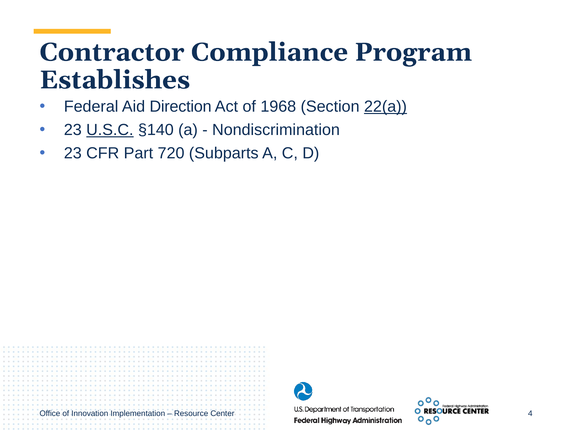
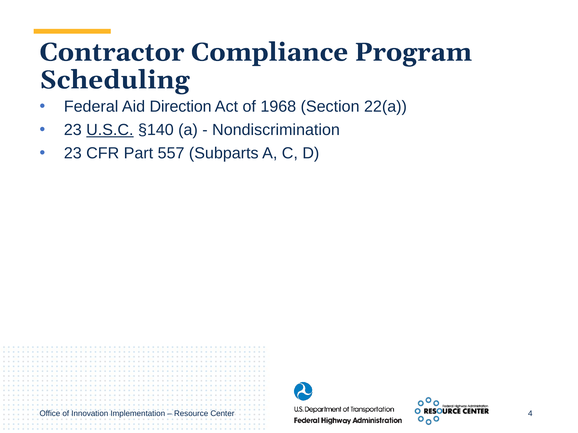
Establishes: Establishes -> Scheduling (115, 80)
22(a underline: present -> none (385, 107)
720: 720 -> 557 (171, 153)
